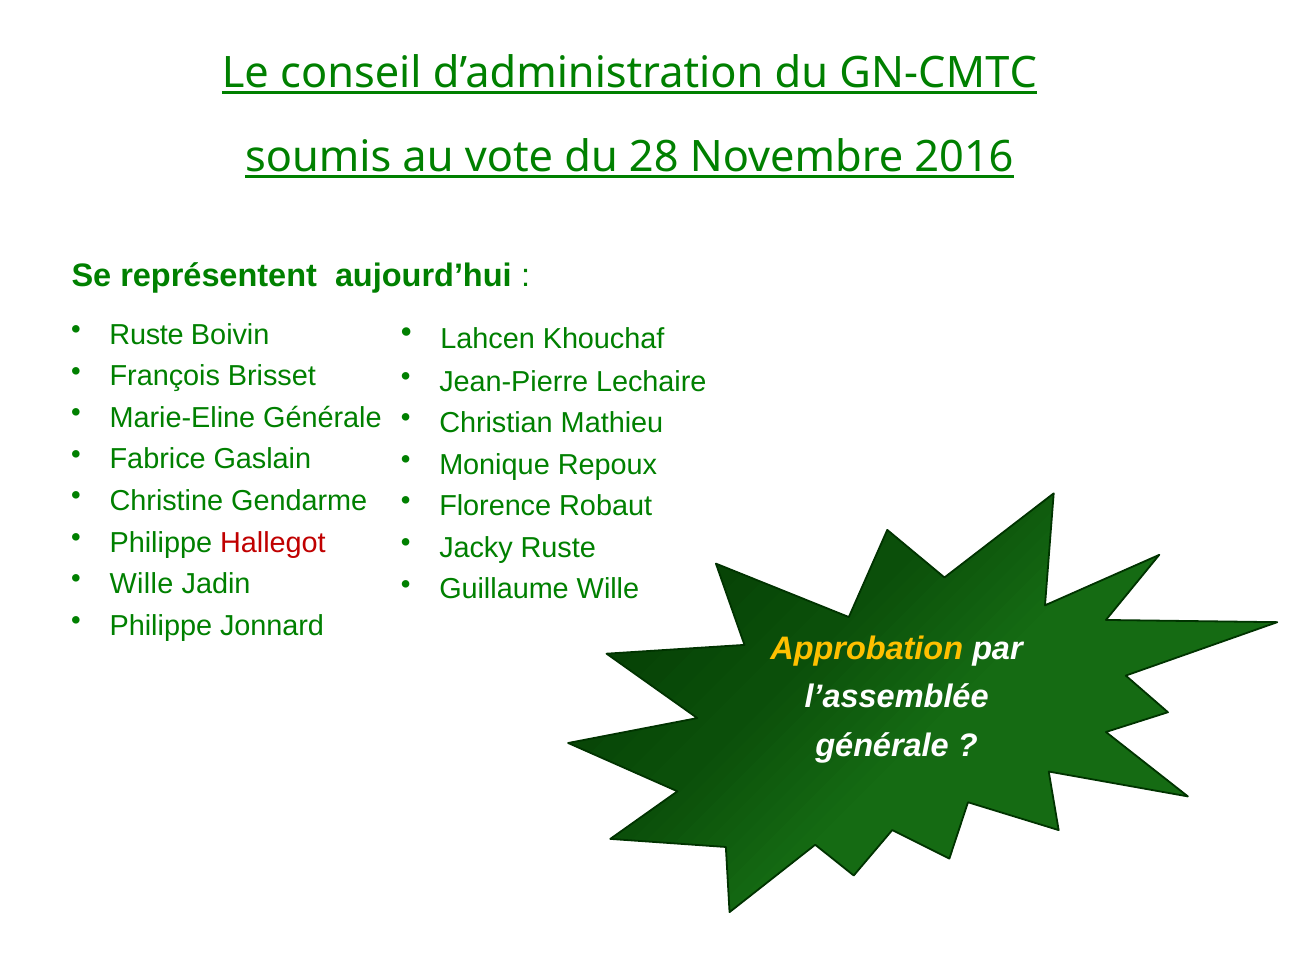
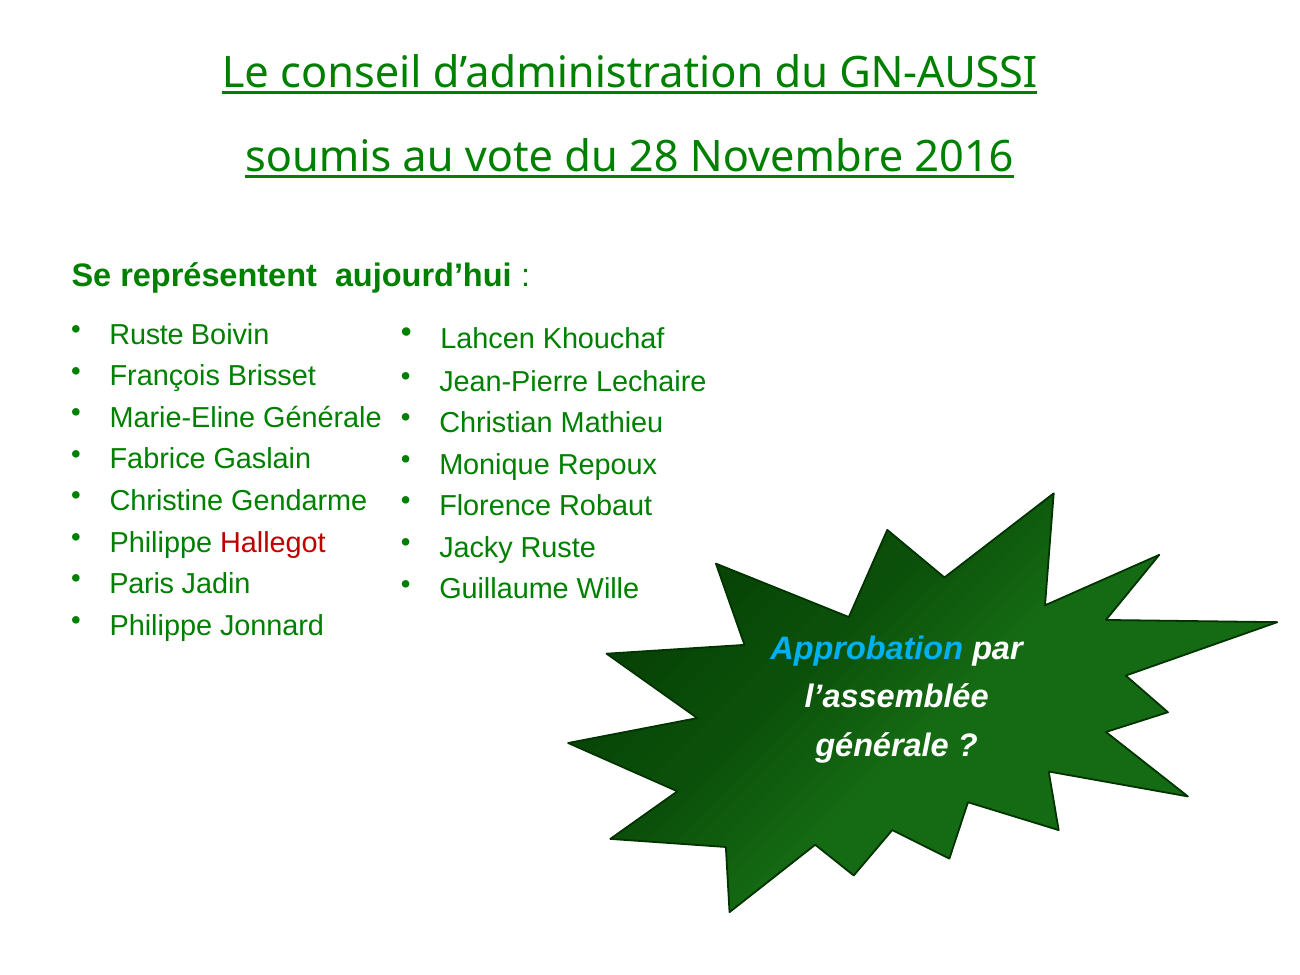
GN-CMTC: GN-CMTC -> GN-AUSSI (938, 73)
Wille: Wille -> Paris (142, 584)
Approbation colour: yellow -> light blue (867, 649)
